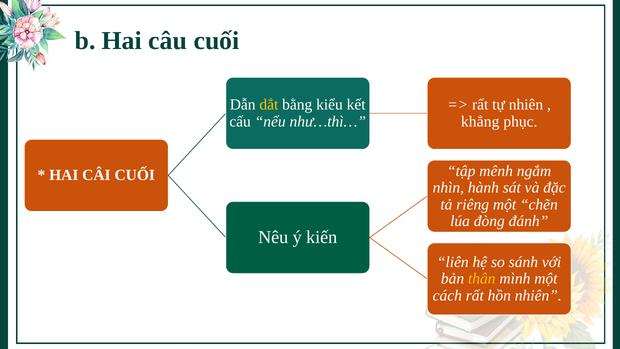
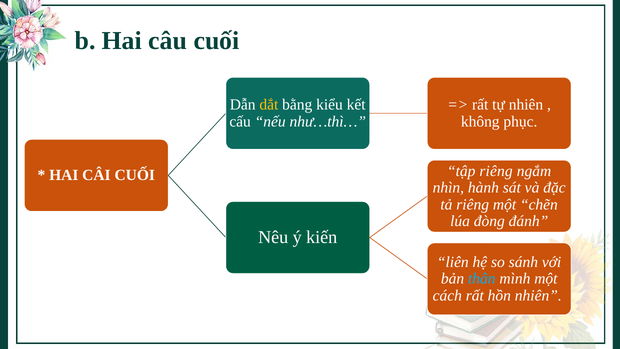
khẳng: khẳng -> không (480, 122)
tập mênh: mênh -> riêng (496, 171)
thân colour: yellow -> light blue (482, 279)
